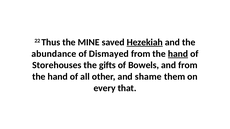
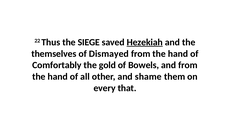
MINE: MINE -> SIEGE (89, 42)
abundance: abundance -> themselves (54, 54)
hand underline: present -> none (178, 54)
Storehouses: Storehouses -> Comfortably (57, 65)
gifts: gifts -> gold (107, 65)
